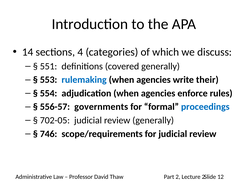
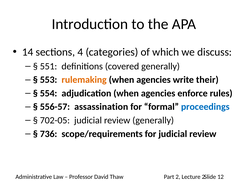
rulemaking colour: blue -> orange (84, 80)
governments: governments -> assassination (101, 107)
746: 746 -> 736 (49, 134)
